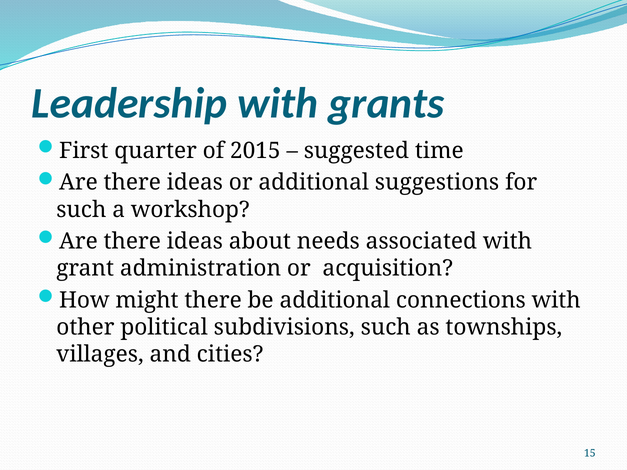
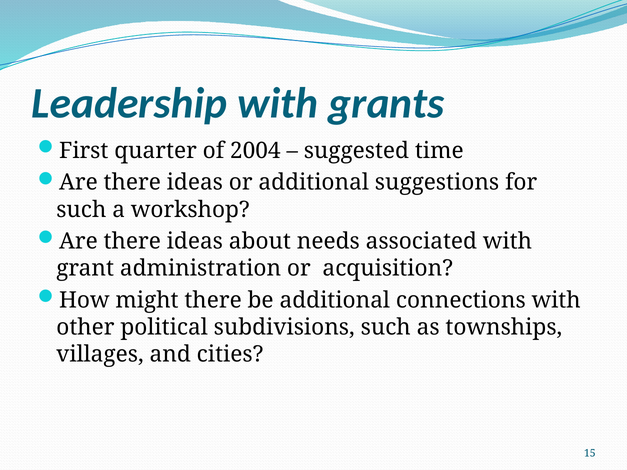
2015: 2015 -> 2004 (255, 151)
